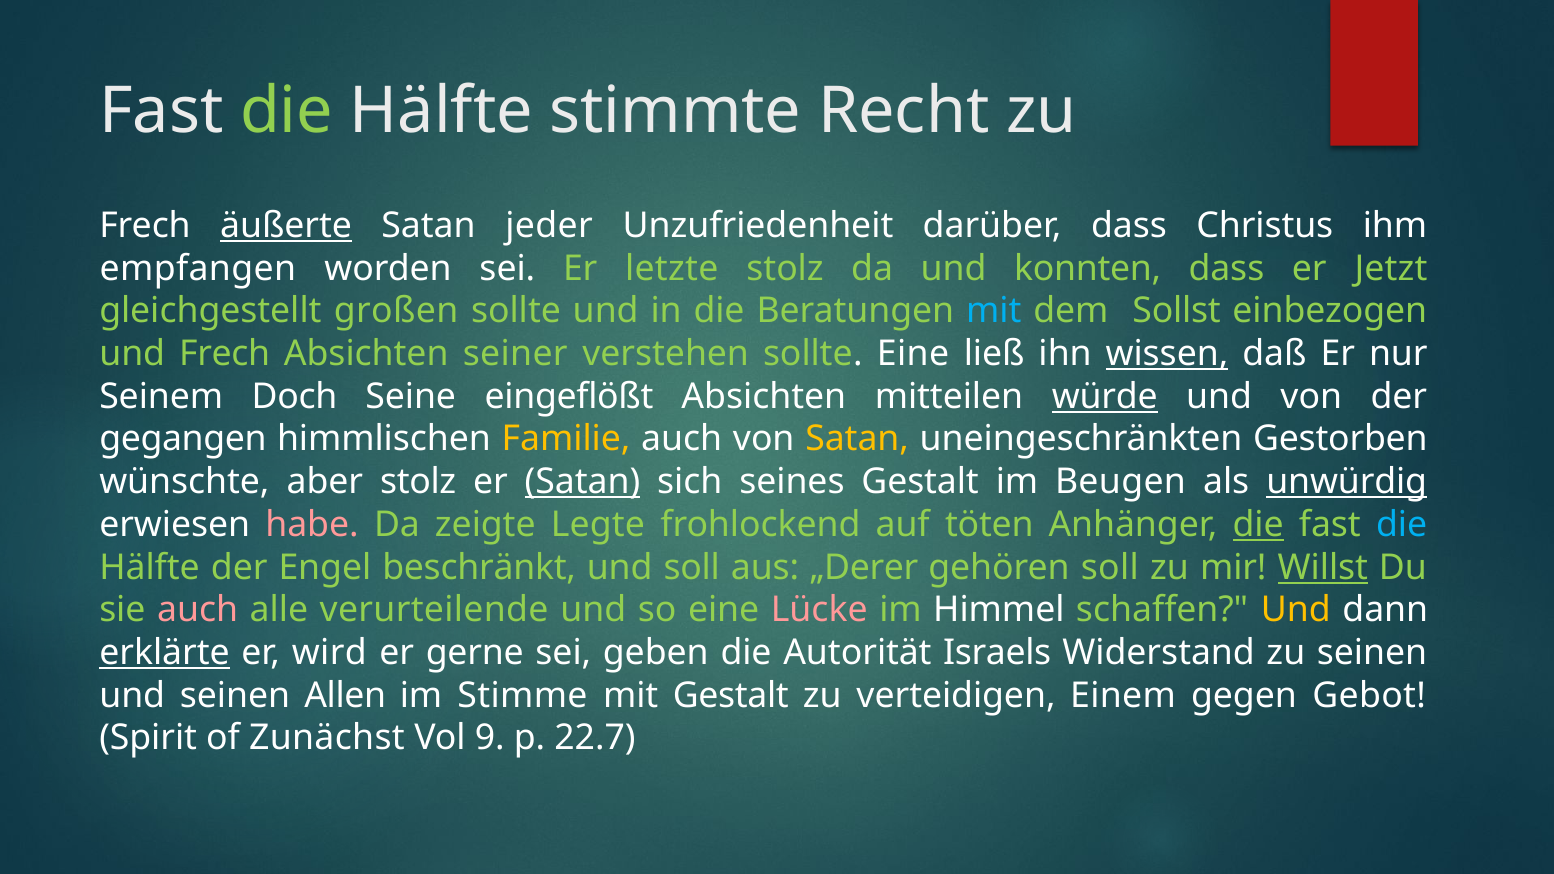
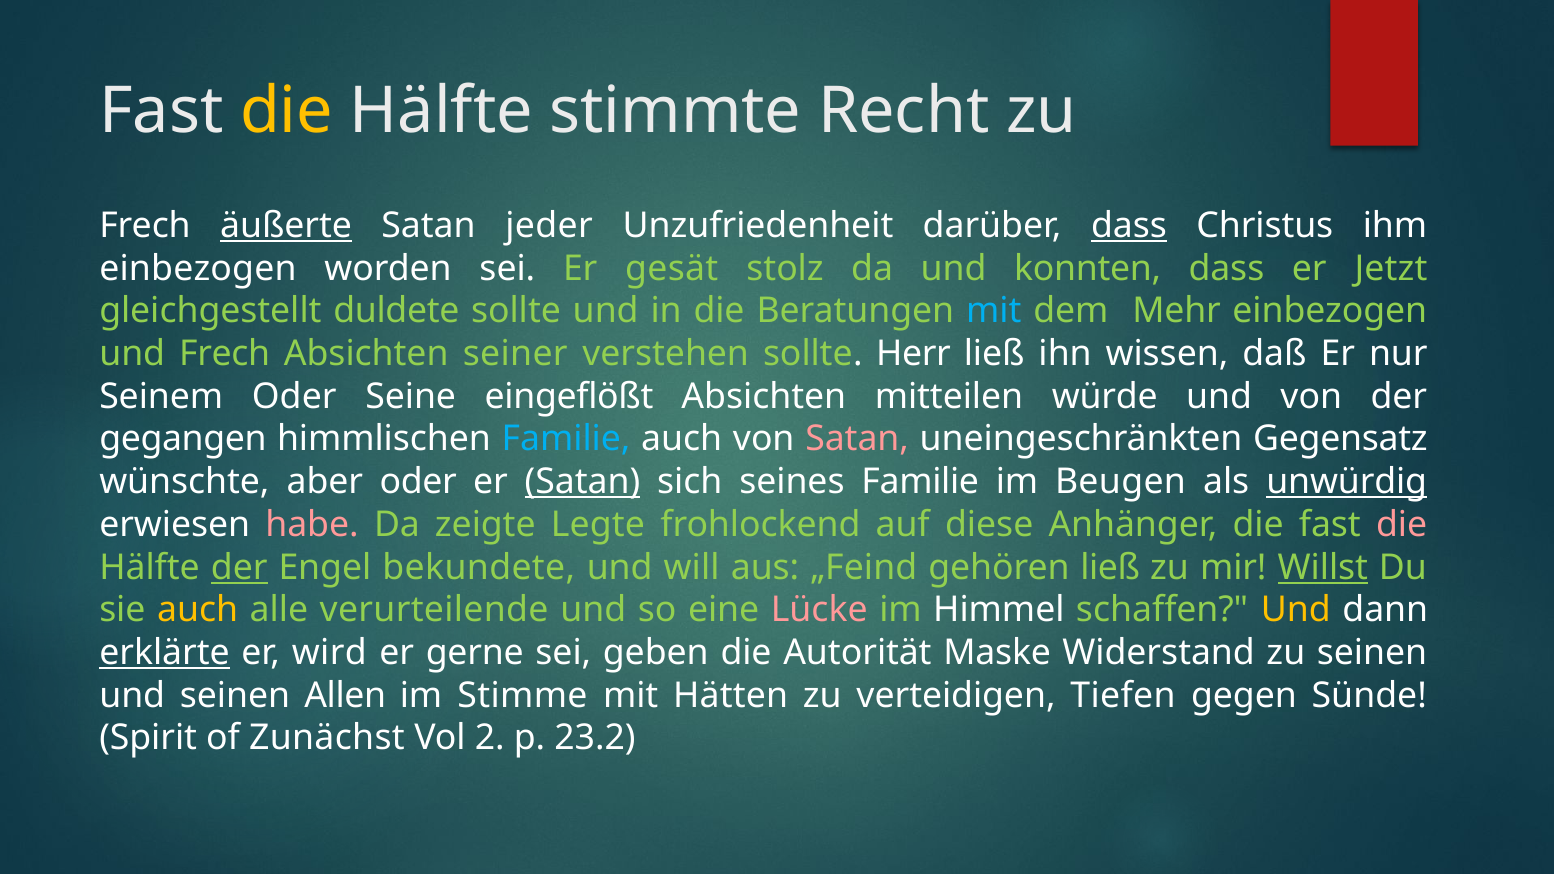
die colour: light green -> yellow (287, 111)
dass underline: none -> present (1129, 226)
empfangen: empfangen -> einbezogen (198, 268)
letzte: letzte -> gesät (672, 268)
großen: großen -> duldete (396, 311)
Sollst: Sollst -> Mehr (1177, 311)
sollte Eine: Eine -> Herr (913, 354)
wissen underline: present -> none (1167, 354)
Seinem Doch: Doch -> Oder (294, 397)
würde underline: present -> none (1105, 397)
Familie colour: yellow -> light blue (566, 439)
Satan colour: yellow -> pink (857, 439)
Gestorben: Gestorben -> Gegensatz (1340, 439)
aber stolz: stolz -> oder (418, 482)
seines Gestalt: Gestalt -> Familie (920, 482)
töten: töten -> diese (989, 525)
die underline: present -> none (1258, 525)
die colour: light blue -> pink (1402, 525)
der underline: none -> present (239, 567)
beschränkt: beschränkt -> bekundete (479, 567)
und soll: soll -> will (692, 567)
„Derer: „Derer -> „Feind (864, 567)
gehören soll: soll -> ließ (1110, 567)
auch colour: pink -> yellow (198, 610)
Israels: Israels -> Maske (997, 653)
mit Gestalt: Gestalt -> Hätten (731, 696)
Einem: Einem -> Tiefen (1123, 696)
Gebot: Gebot -> Sünde (1369, 696)
9: 9 -> 2 (490, 738)
22.7: 22.7 -> 23.2 (595, 738)
